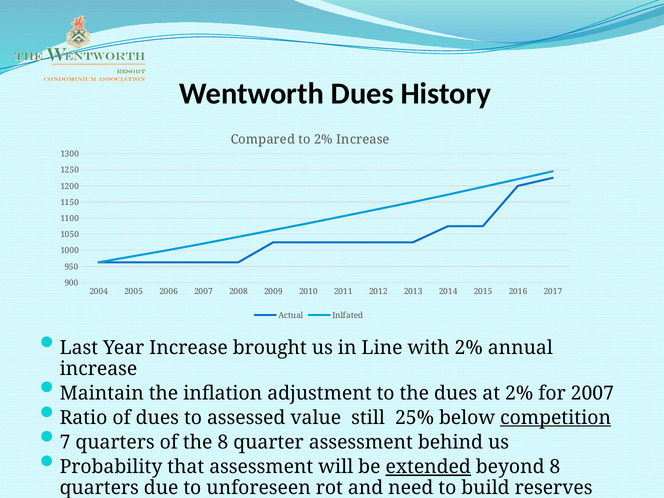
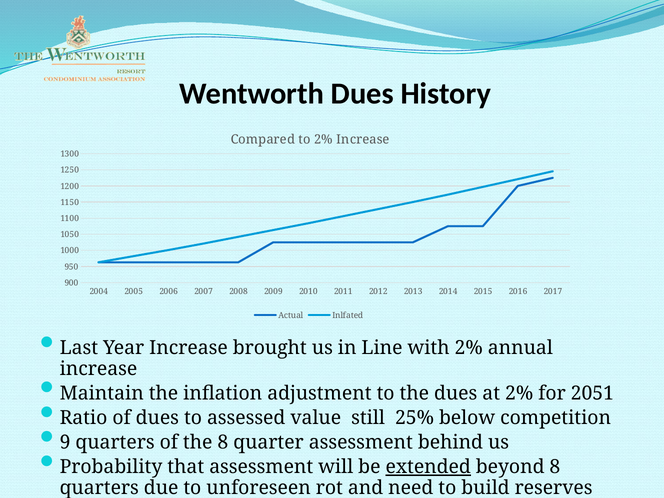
for 2007: 2007 -> 2051 (592, 393)
competition underline: present -> none (556, 418)
7: 7 -> 9 (65, 442)
